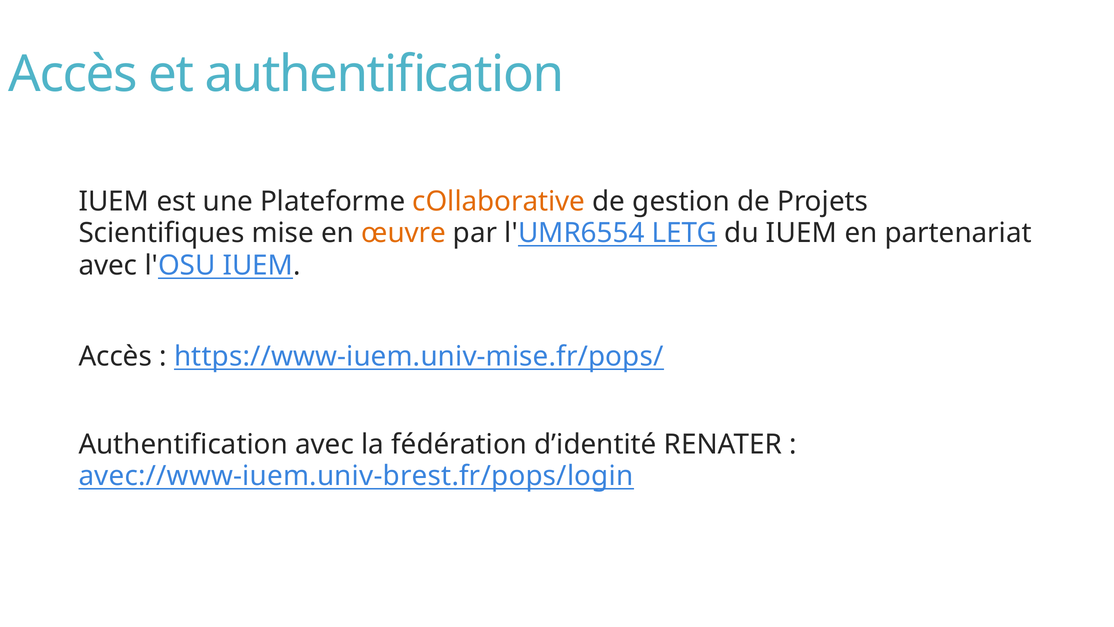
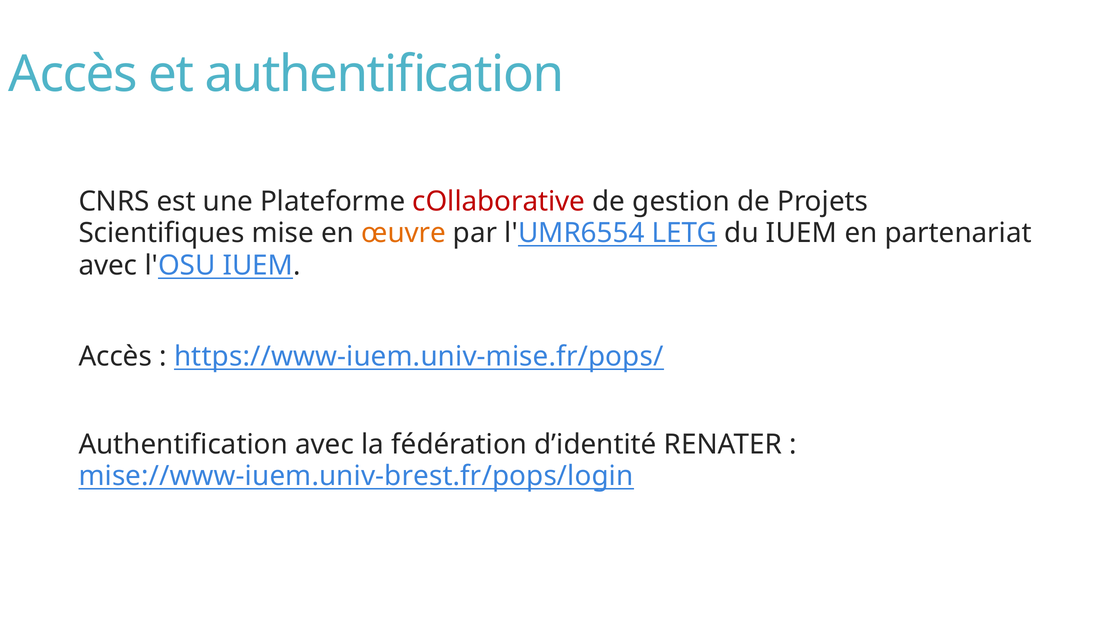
IUEM: IUEM -> CNRS (114, 202)
cOllaborative colour: orange -> red (499, 202)
avec://www-iuem.univ-brest.fr/pops/login: avec://www-iuem.univ-brest.fr/pops/login -> mise://www-iuem.univ-brest.fr/pops/login (356, 476)
